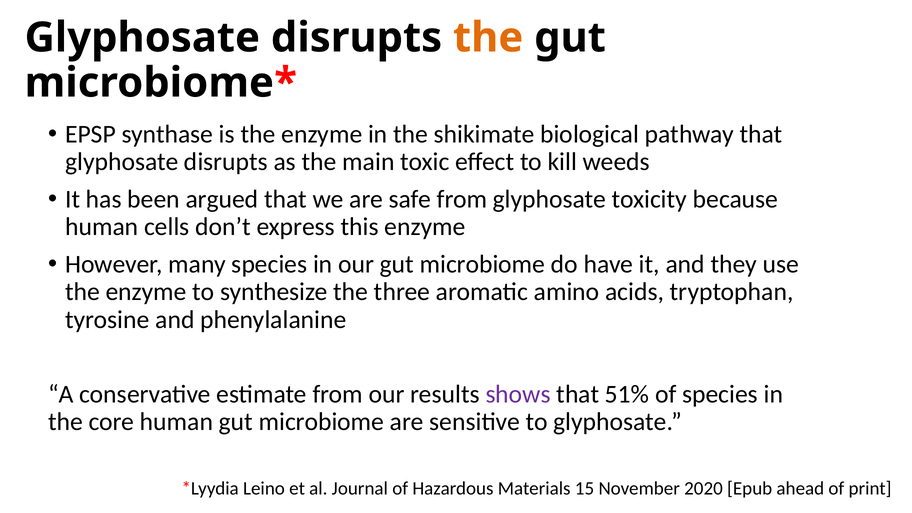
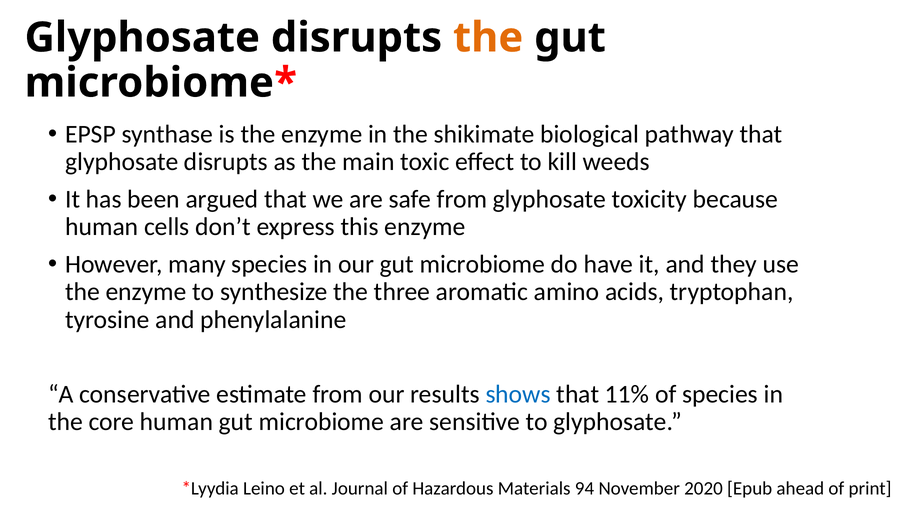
shows colour: purple -> blue (518, 394)
51%: 51% -> 11% (627, 394)
15: 15 -> 94 (584, 488)
